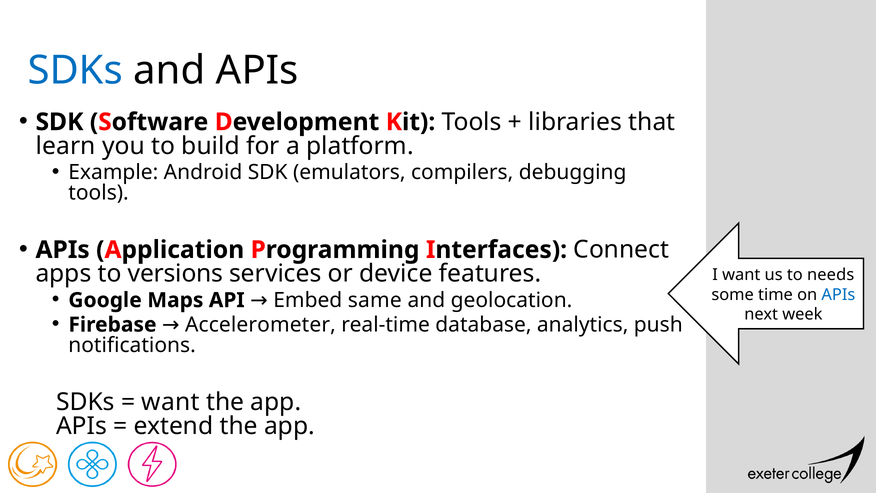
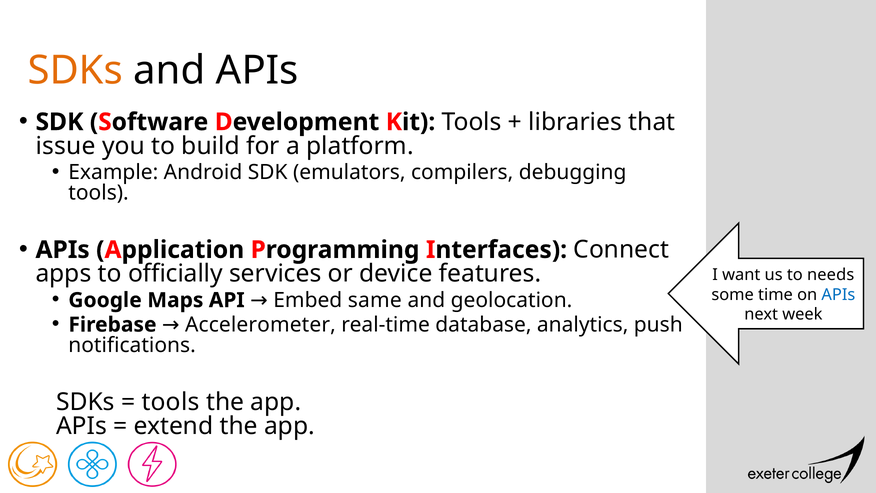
SDKs colour: blue -> orange (75, 70)
learn: learn -> issue (66, 146)
versions: versions -> officially (175, 274)
want: want -> tools (171, 402)
